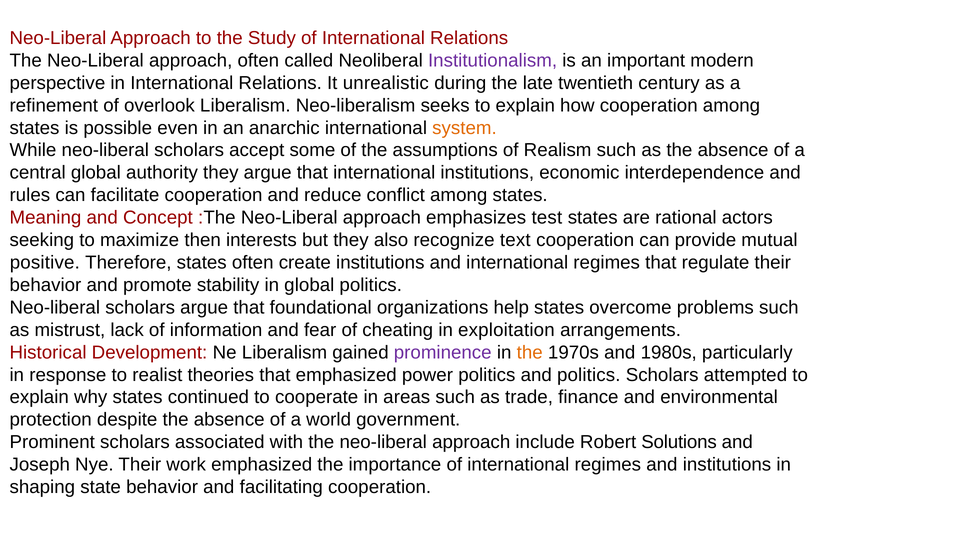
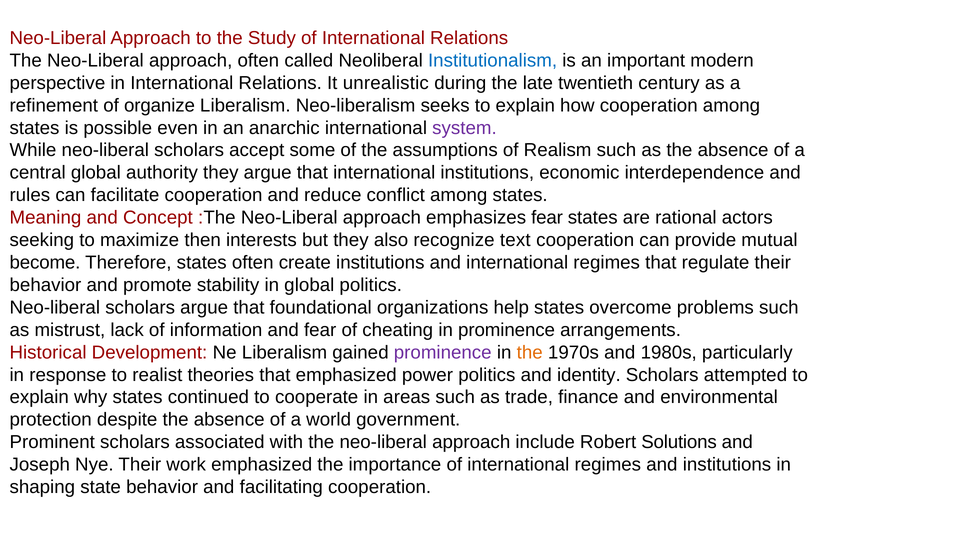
Institutionalism colour: purple -> blue (493, 61)
overlook: overlook -> organize (159, 105)
system colour: orange -> purple (464, 128)
emphasizes test: test -> fear (547, 218)
positive: positive -> become (45, 263)
in exploitation: exploitation -> prominence (507, 330)
and politics: politics -> identity (589, 375)
